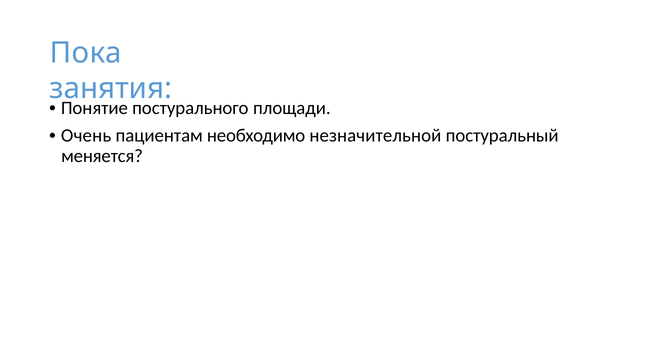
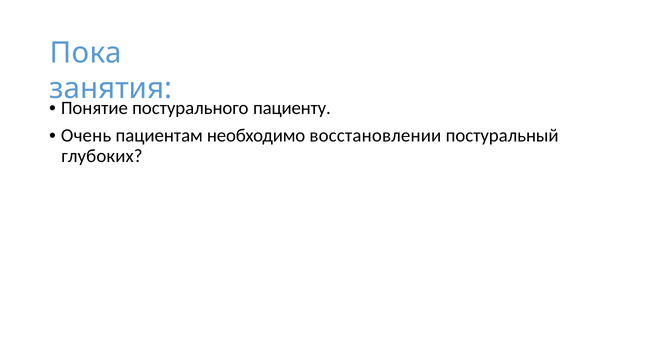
площади: площади -> пациенту (292, 108)
незначительной: незначительной -> восстановлении (375, 136)
меняется: меняется -> глубоких (102, 156)
